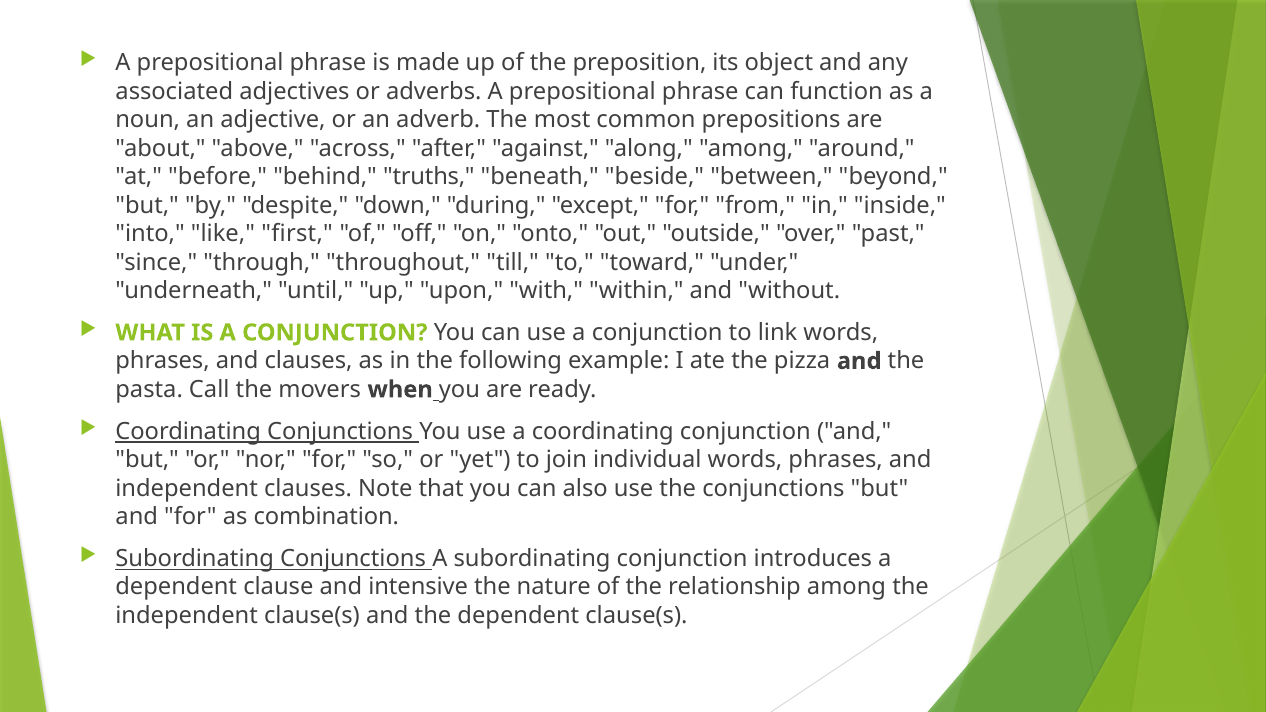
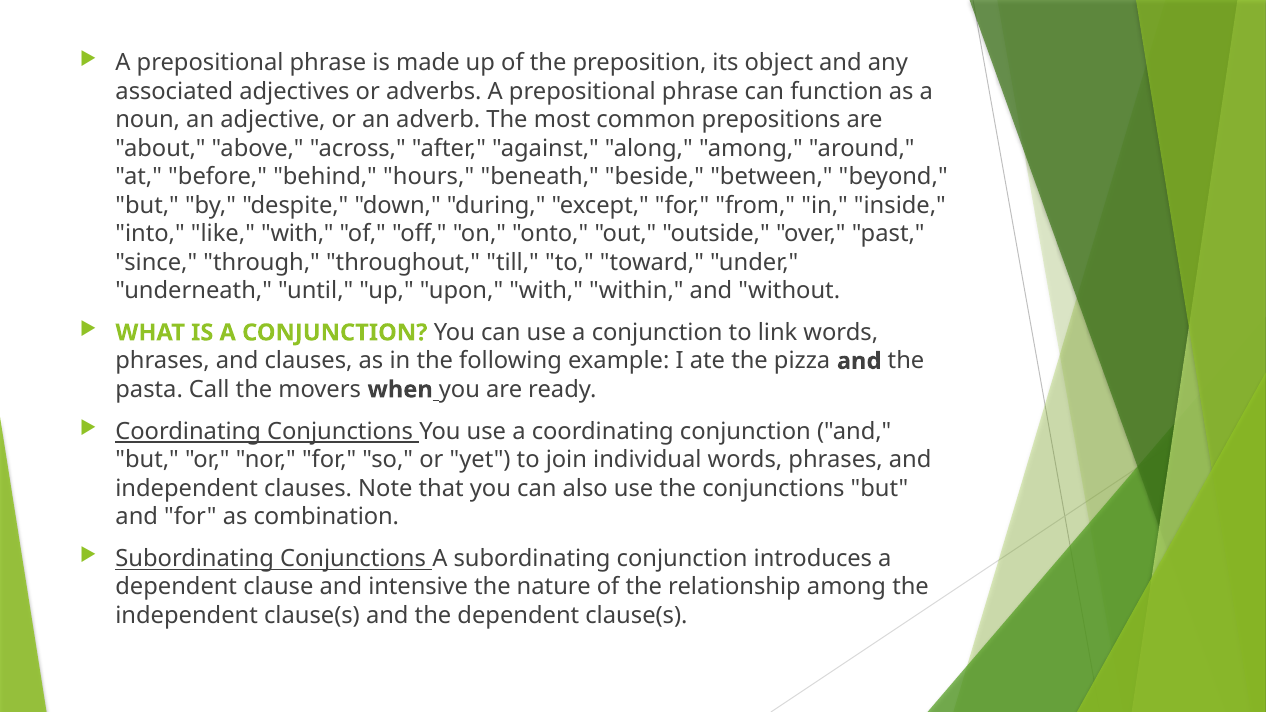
truths: truths -> hours (429, 177)
like first: first -> with (297, 234)
